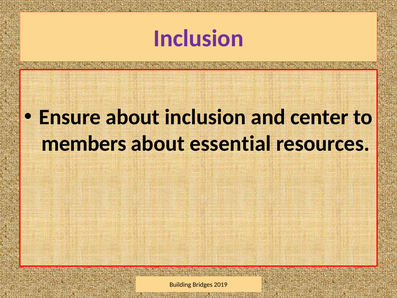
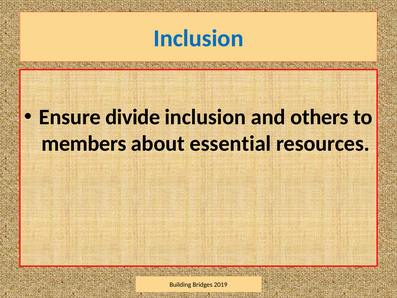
Inclusion colour: purple -> blue (198, 38)
Ensure about: about -> divide (133, 117)
center: center -> others (319, 117)
